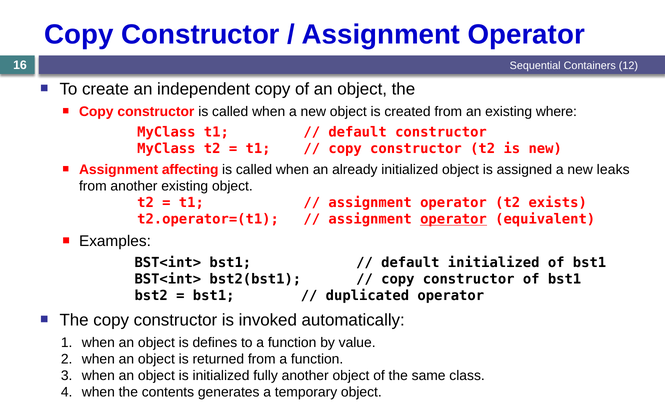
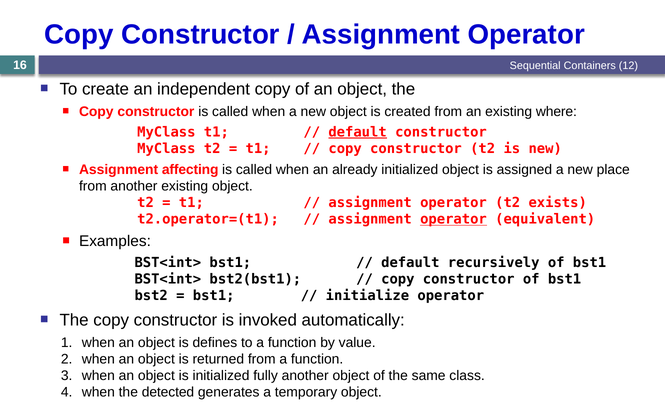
default underline: none -> present (358, 132)
leaks: leaks -> place (613, 169)
default initialized: initialized -> recursively (494, 262)
duplicated: duplicated -> initialize (367, 296)
contents: contents -> detected (168, 392)
